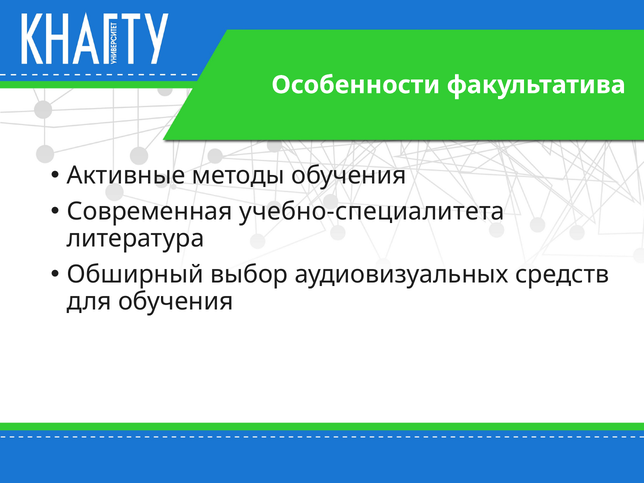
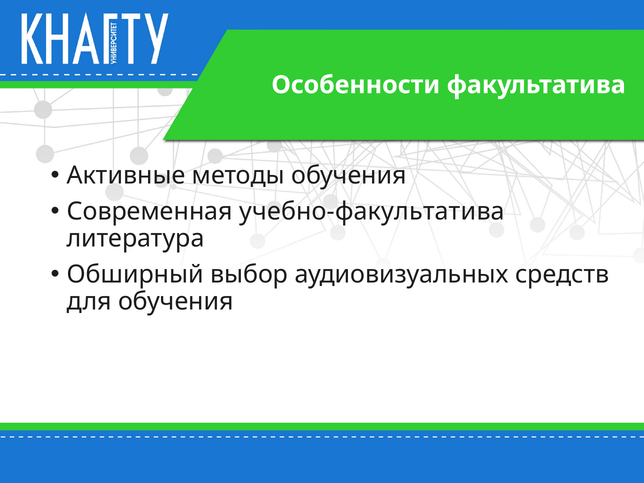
учебно-специалитета: учебно-специалитета -> учебно-факультатива (372, 211)
